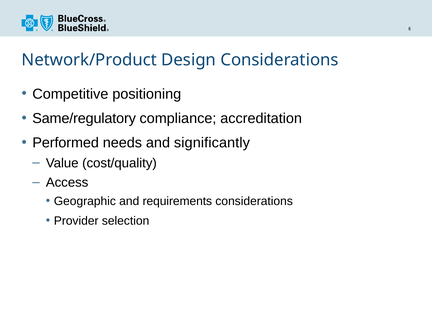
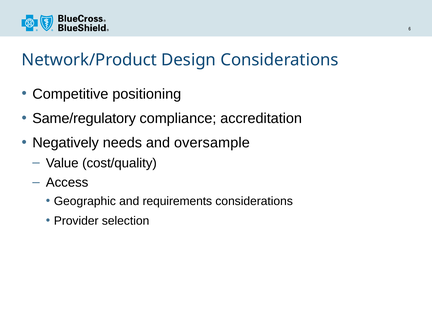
Performed: Performed -> Negatively (66, 143)
significantly: significantly -> oversample (212, 143)
